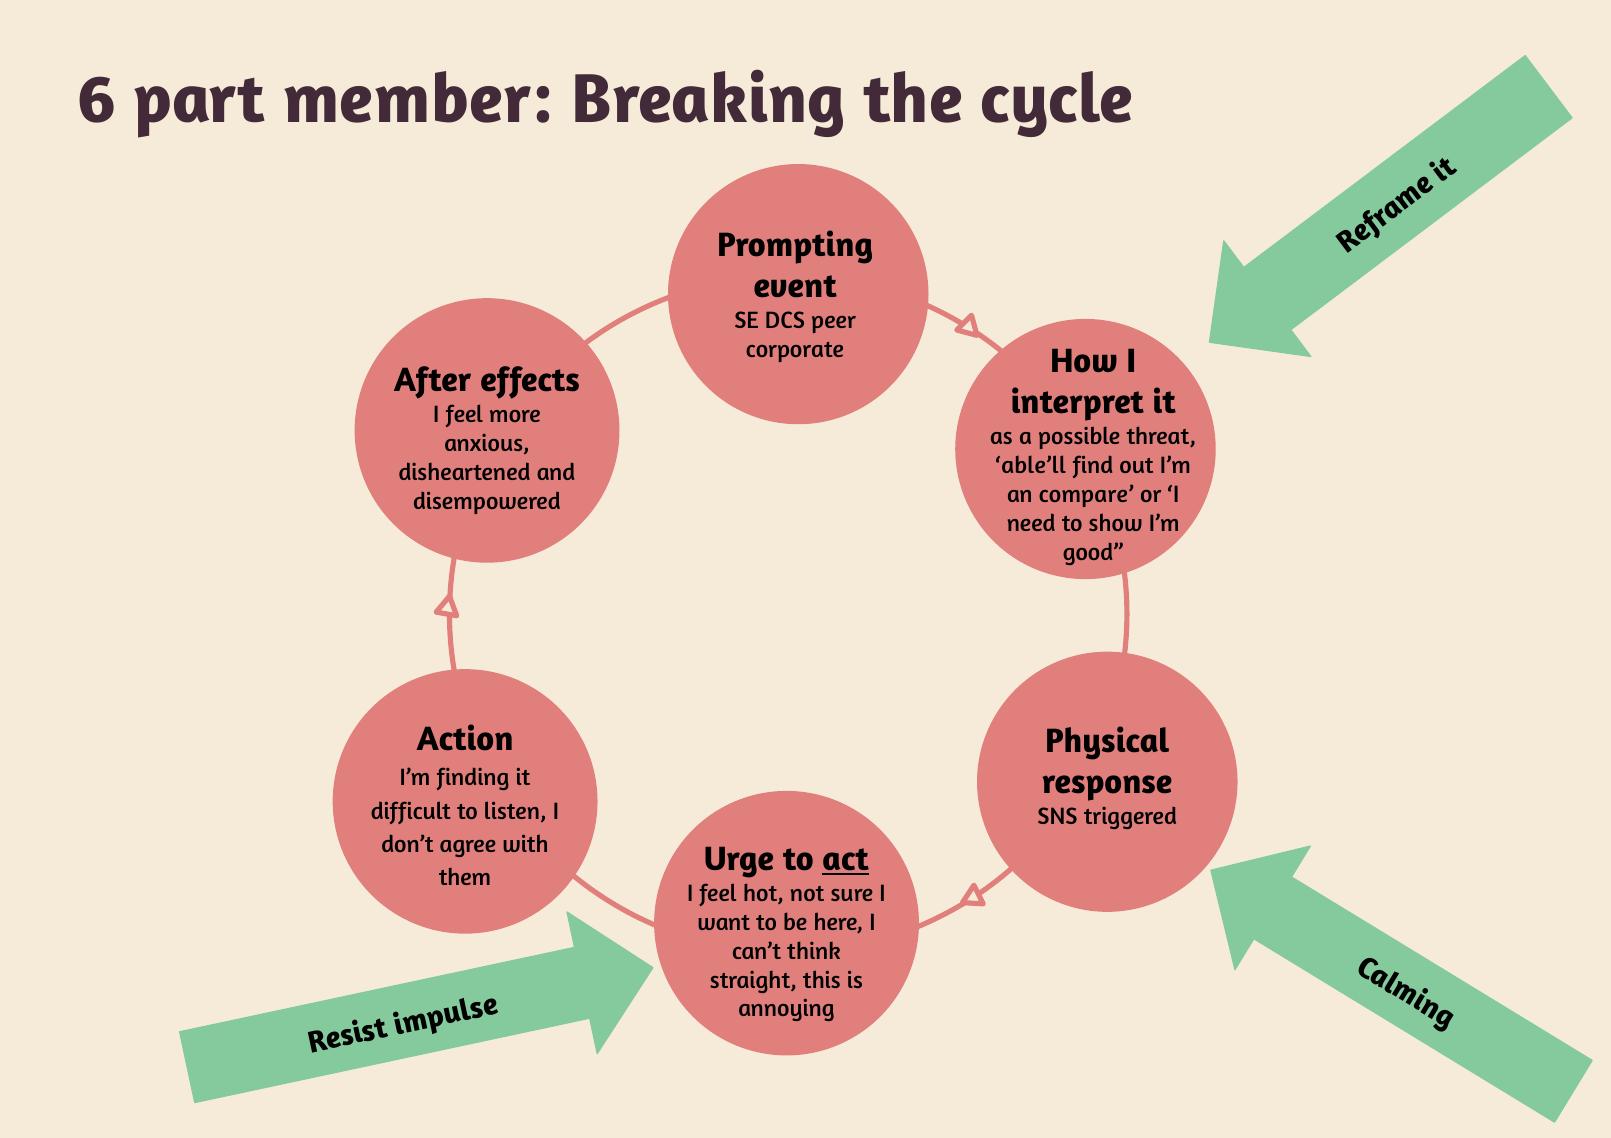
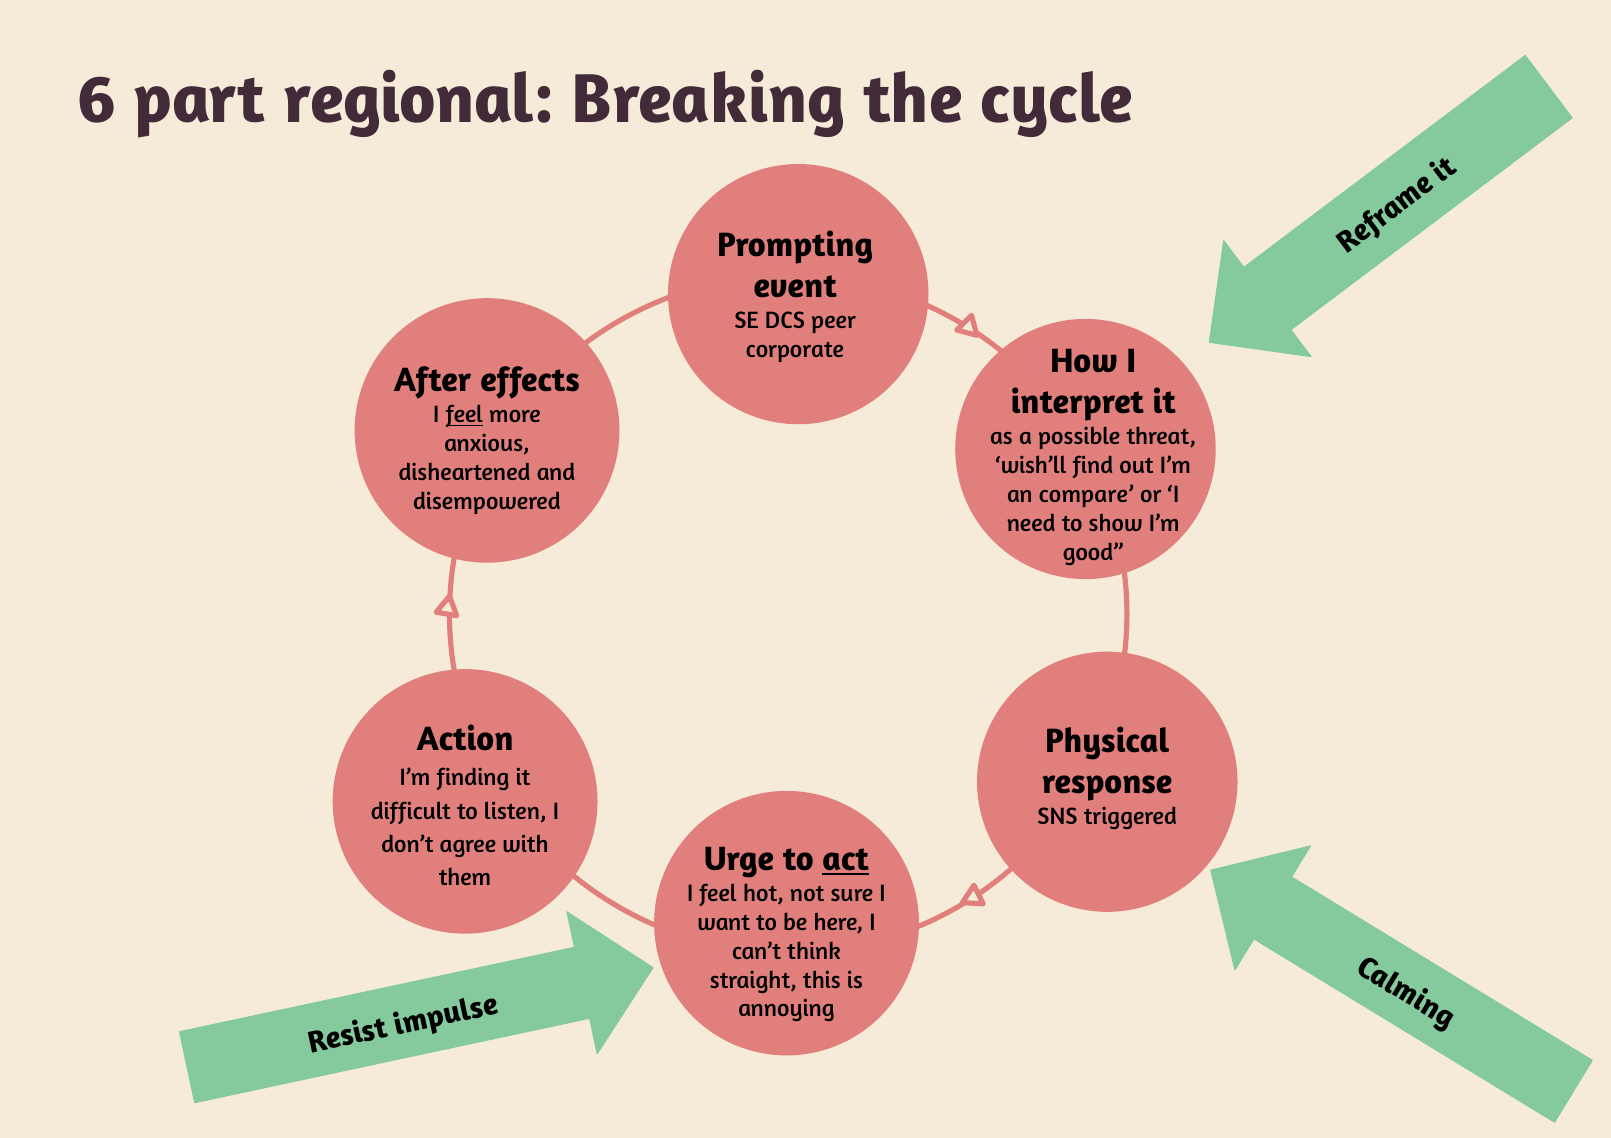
member: member -> regional (419, 100)
feel underline: none -> present (464, 415)
able’ll: able’ll -> wish’ll (1031, 465)
